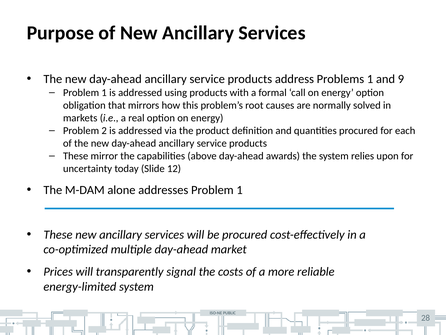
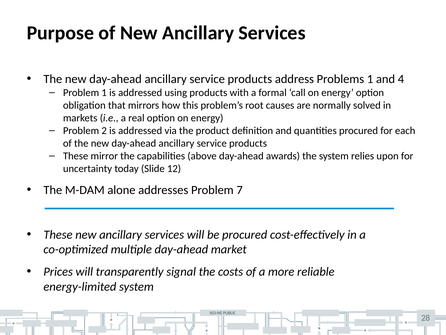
9: 9 -> 4 (401, 79)
addresses Problem 1: 1 -> 7 (240, 190)
